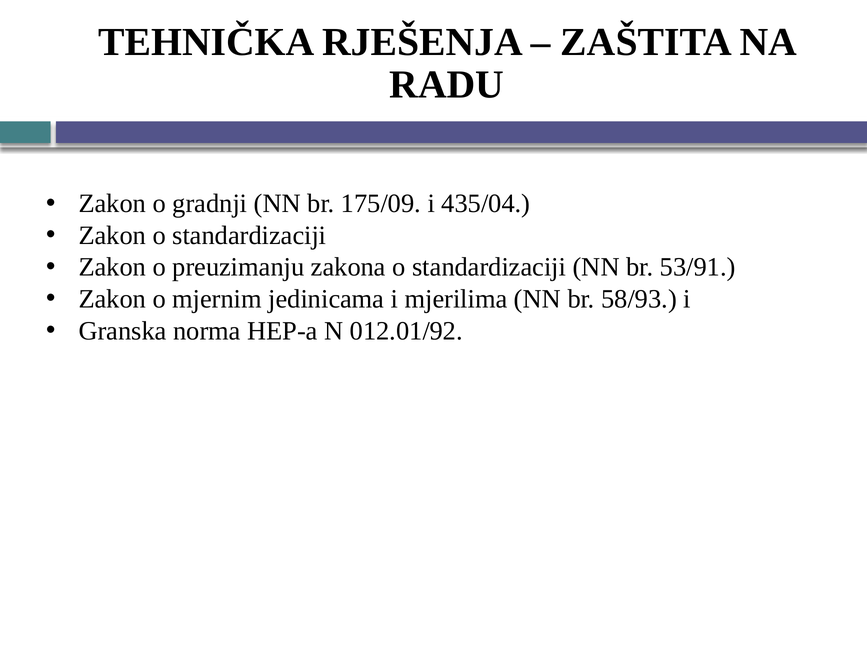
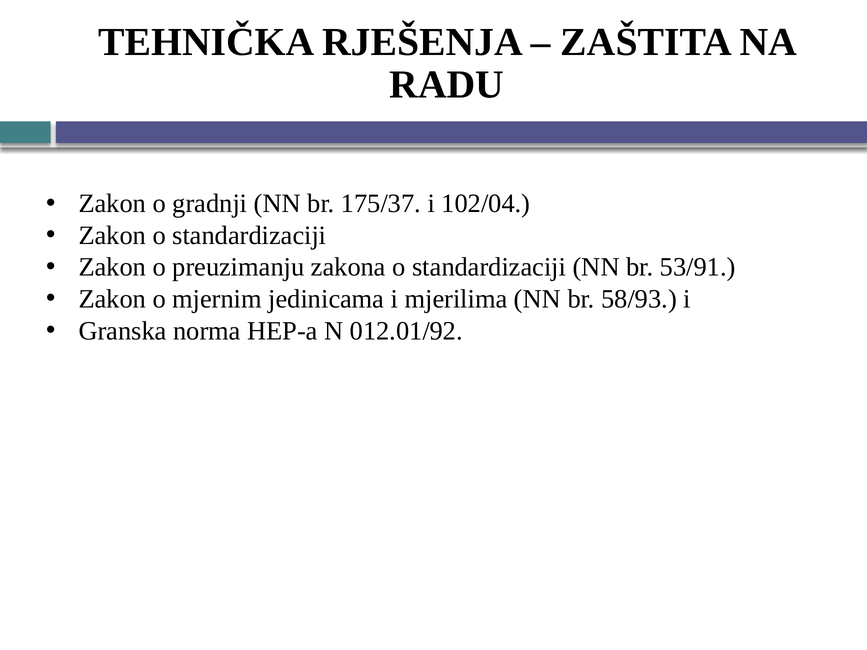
175/09: 175/09 -> 175/37 (381, 204)
435/04: 435/04 -> 102/04 (486, 204)
